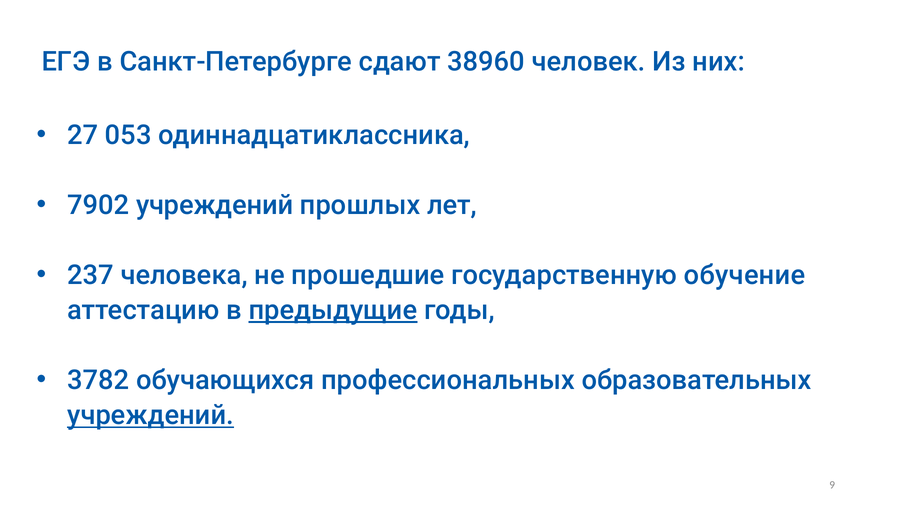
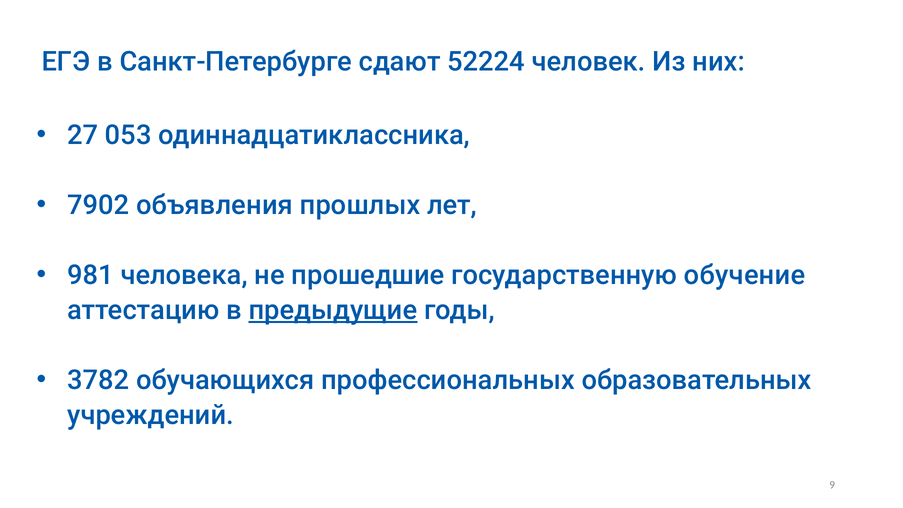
38960: 38960 -> 52224 (486, 62)
7902 учреждений: учреждений -> объявления (214, 205)
237: 237 -> 981 (90, 275)
учреждений underline: present -> none (151, 415)
